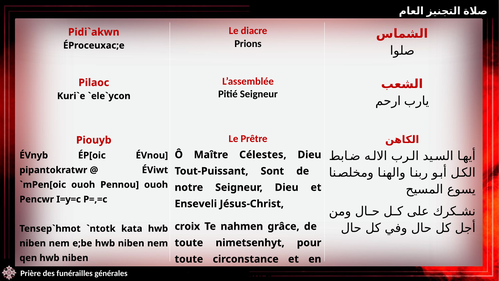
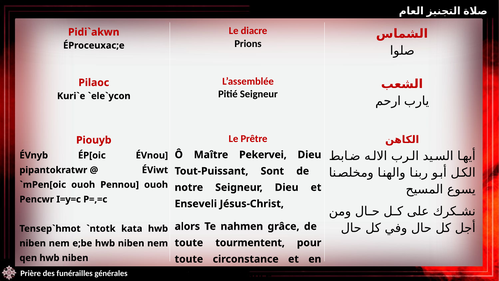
Célestes: Célestes -> Pekervei (263, 155)
croix: croix -> alors (187, 226)
nimetsenhyt: nimetsenhyt -> tourmentent (250, 242)
